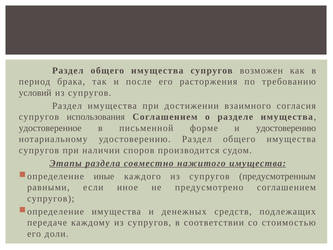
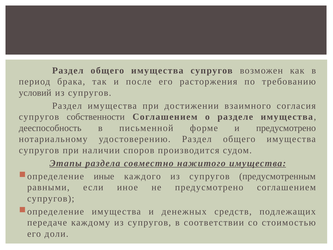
использования: использования -> собственности (96, 117)
удостоверенное: удостоверенное -> дееспособность (50, 128)
и удостоверению: удостоверению -> предусмотрено (286, 128)
